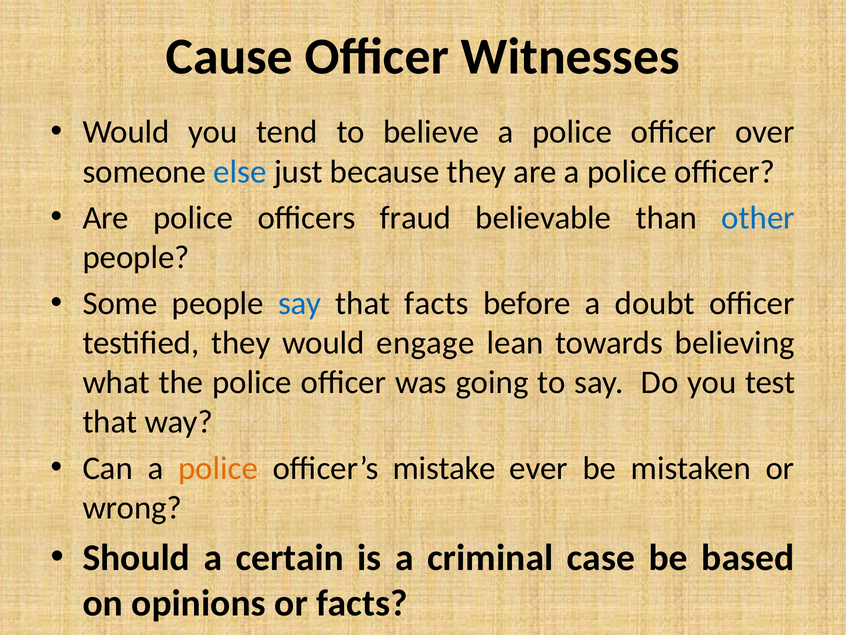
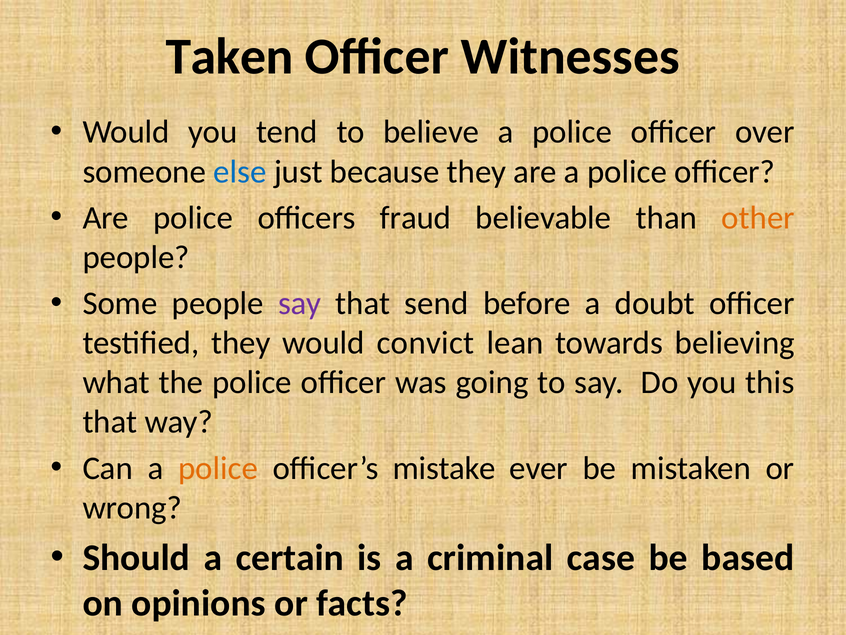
Cause: Cause -> Taken (230, 56)
other colour: blue -> orange (758, 218)
say colour: blue -> purple (300, 303)
that facts: facts -> send (437, 303)
engage: engage -> convict (426, 343)
test: test -> this (770, 382)
